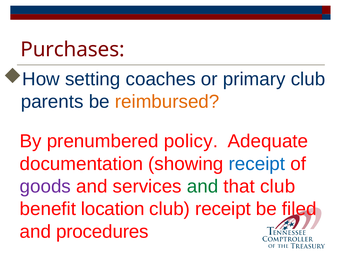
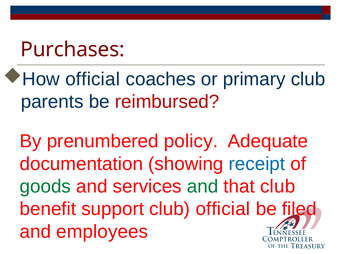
How setting: setting -> official (93, 79)
reimbursed colour: orange -> red (167, 102)
goods colour: purple -> green (45, 187)
location: location -> support (113, 209)
club receipt: receipt -> official (223, 209)
procedures: procedures -> employees (102, 232)
